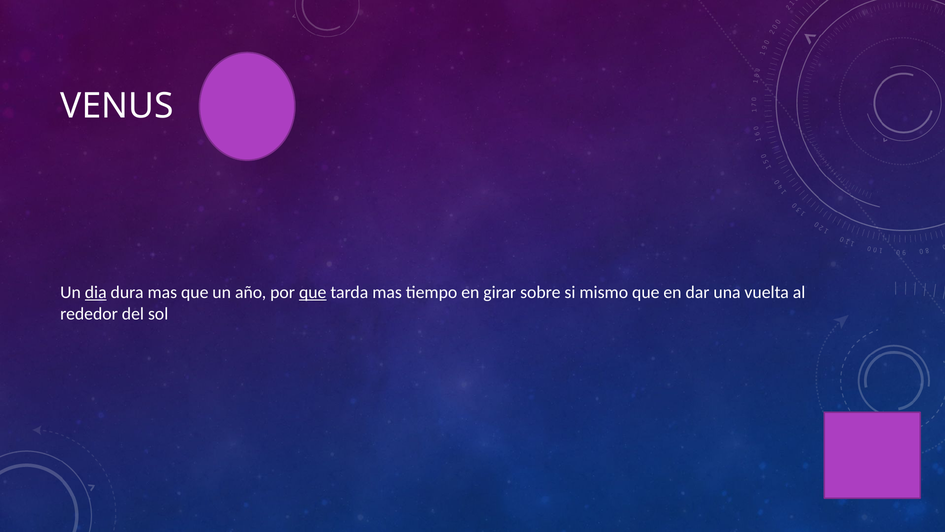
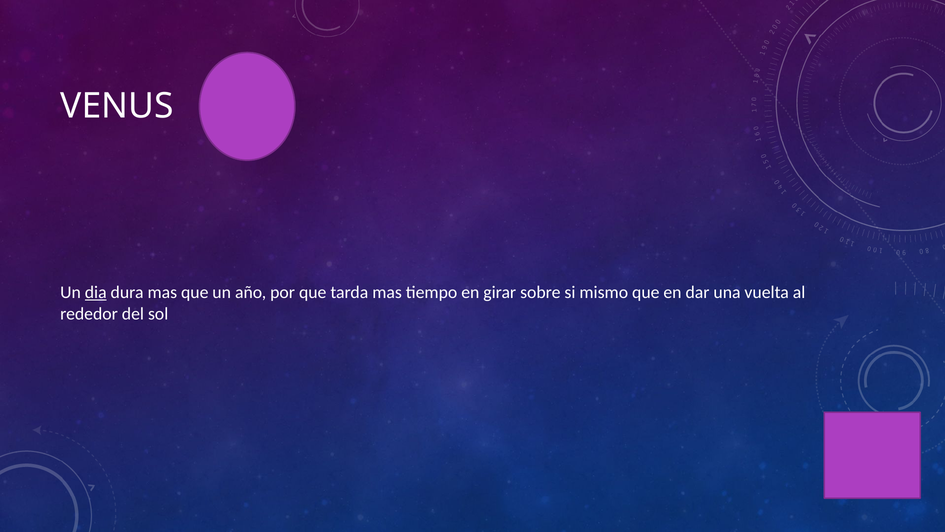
que underline: present -> none (313, 292)
